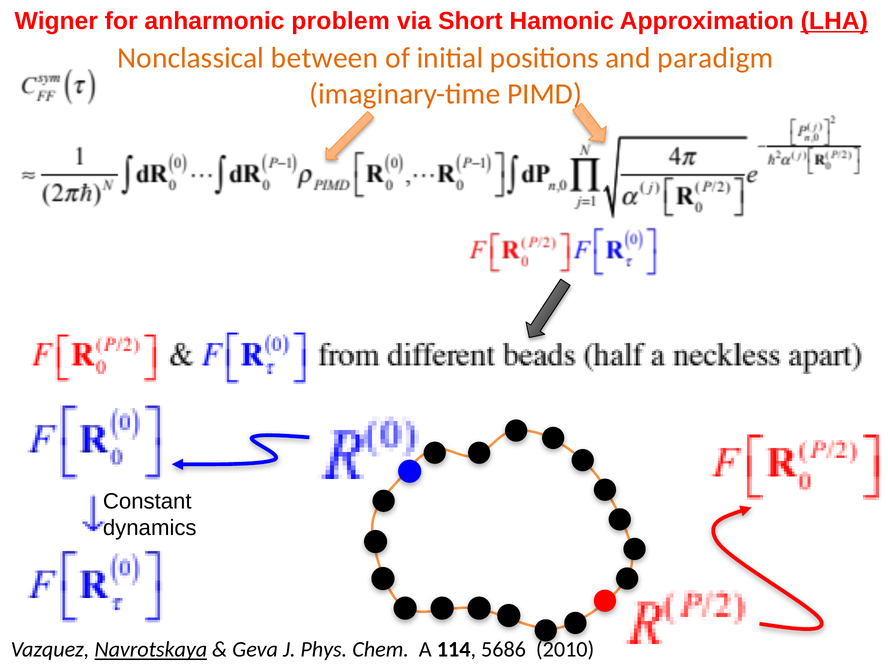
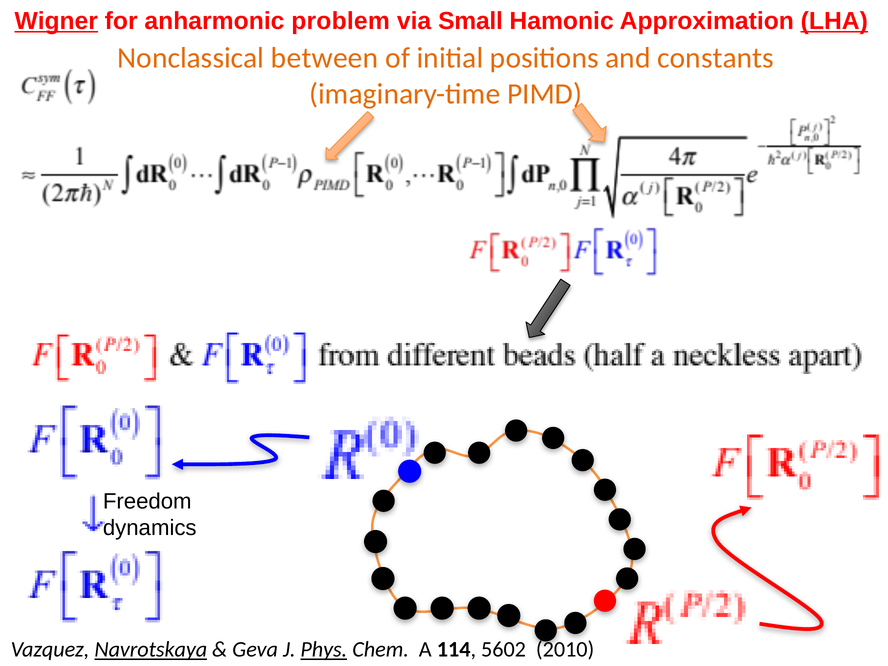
Wigner underline: none -> present (56, 21)
Short: Short -> Small (471, 21)
paradigm: paradigm -> constants (716, 58)
Constant: Constant -> Freedom (147, 501)
Phys underline: none -> present (324, 650)
5686: 5686 -> 5602 (504, 650)
